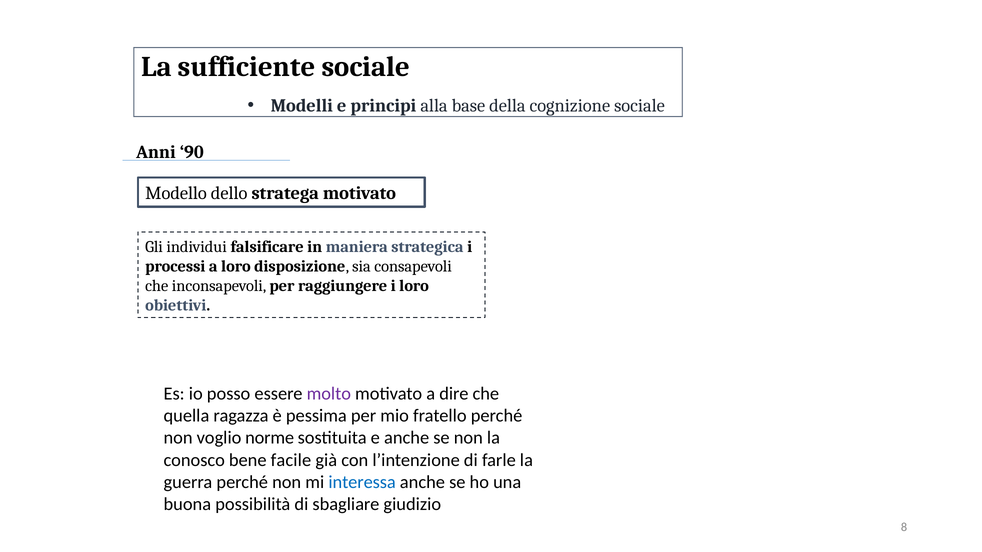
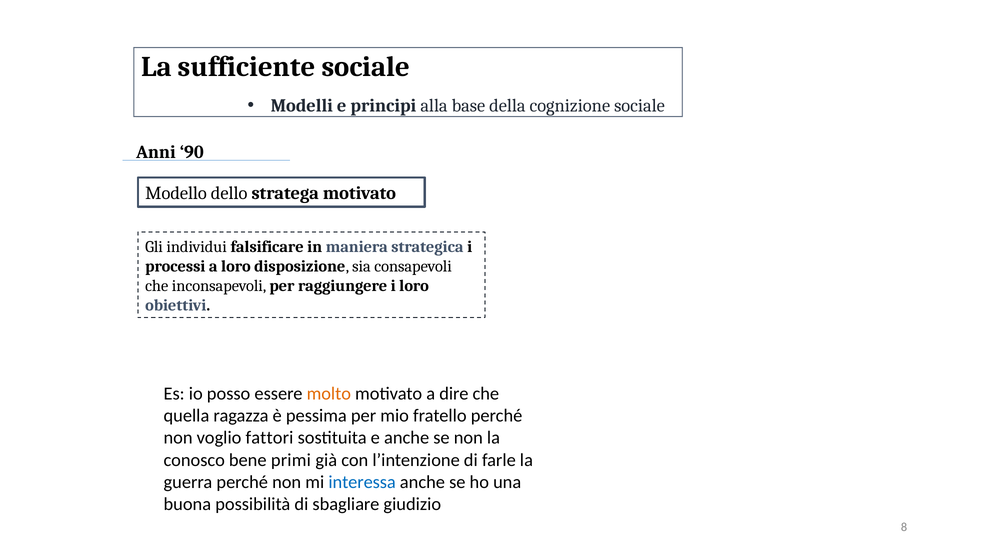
molto colour: purple -> orange (329, 394)
norme: norme -> fattori (269, 438)
facile: facile -> primi (291, 460)
